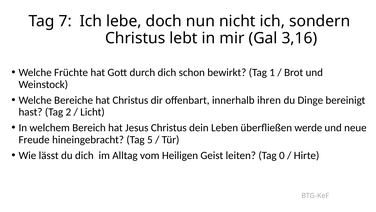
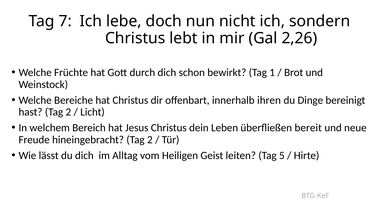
3,16: 3,16 -> 2,26 (299, 38)
werde: werde -> bereit (308, 127)
hineingebracht Tag 5: 5 -> 2 (150, 139)
0: 0 -> 5 (282, 155)
